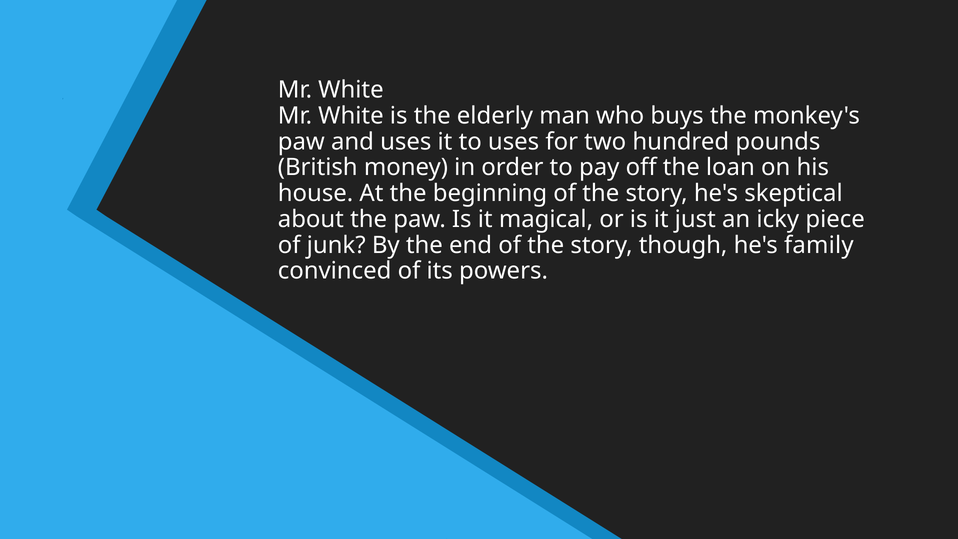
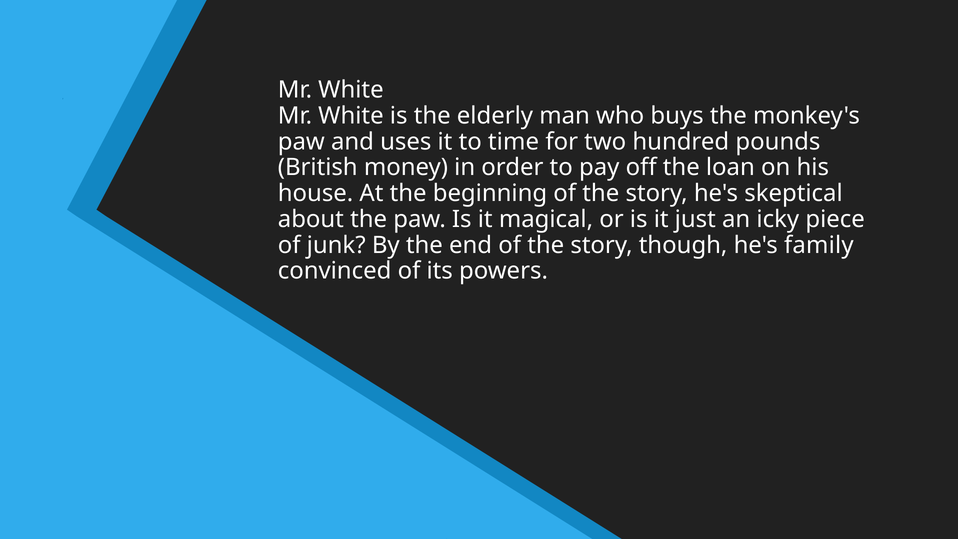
to uses: uses -> time (514, 142)
